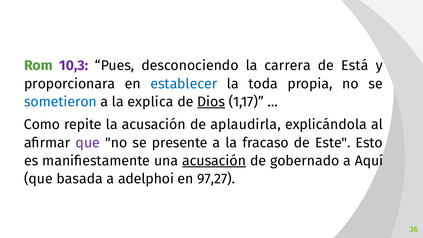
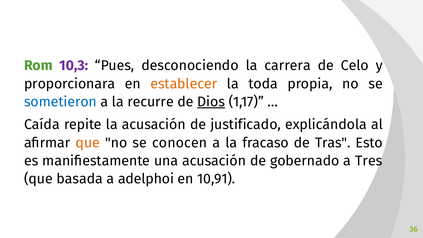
Está: Está -> Celo (355, 66)
establecer colour: blue -> orange (184, 84)
explica: explica -> recurre (151, 102)
Como: Como -> Caída (42, 125)
aplaudirla: aplaudirla -> justificado (246, 125)
que colour: purple -> orange (88, 143)
presente: presente -> conocen (180, 143)
Este: Este -> Tras (333, 143)
acusación underline: present -> none (214, 161)
Aquí: Aquí -> Tres (369, 161)
97,27: 97,27 -> 10,91 (216, 179)
